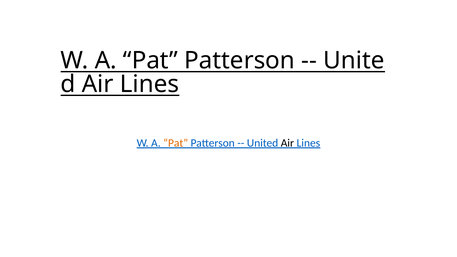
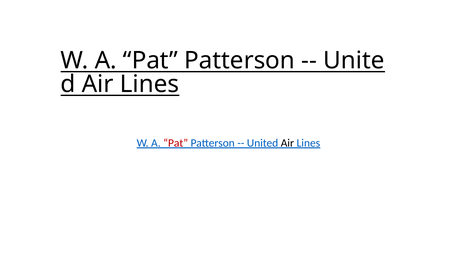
Pat colour: orange -> red (176, 143)
